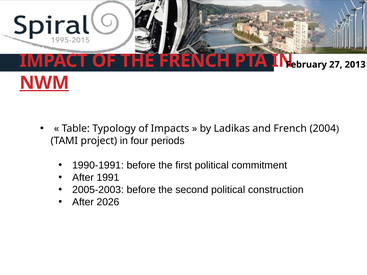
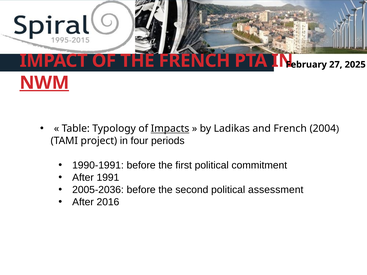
2013: 2013 -> 2025 (355, 65)
Impacts underline: none -> present (170, 129)
2005-2003: 2005-2003 -> 2005-2036 (98, 190)
construction: construction -> assessment (276, 190)
2026: 2026 -> 2016 (108, 202)
